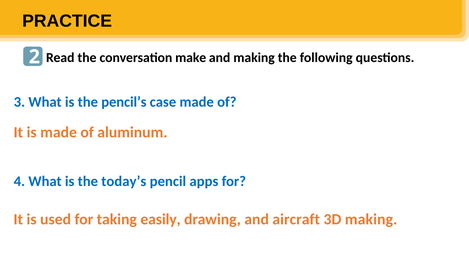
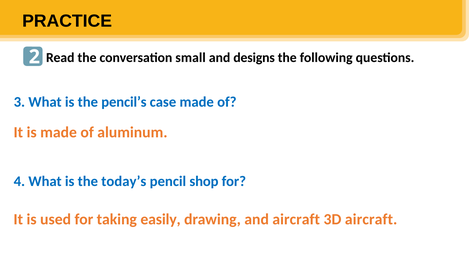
make: make -> small (191, 58)
and making: making -> designs (254, 58)
apps: apps -> shop (204, 181)
3D making: making -> aircraft (371, 219)
